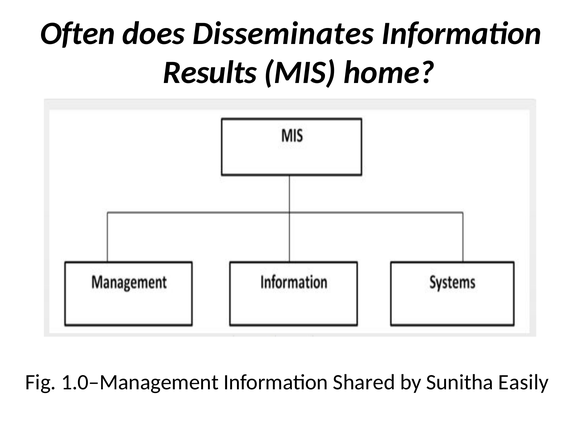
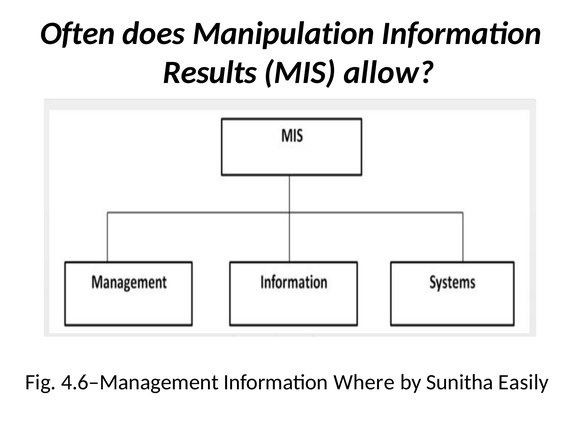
Disseminates: Disseminates -> Manipulation (283, 33)
home: home -> allow (389, 72)
1.0–Management: 1.0–Management -> 4.6–Management (140, 382)
Shared: Shared -> Where (364, 382)
